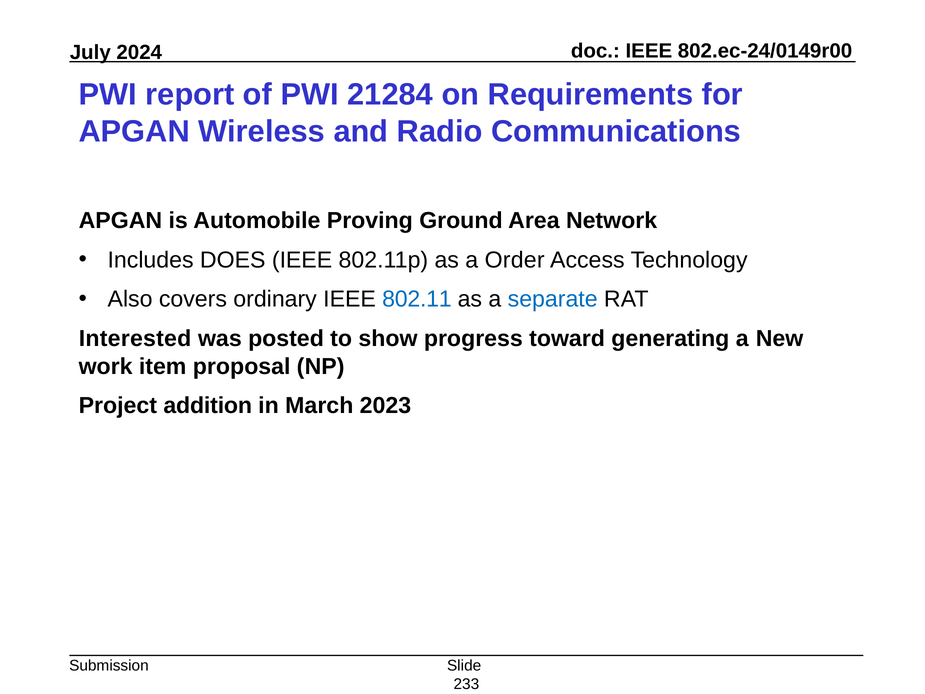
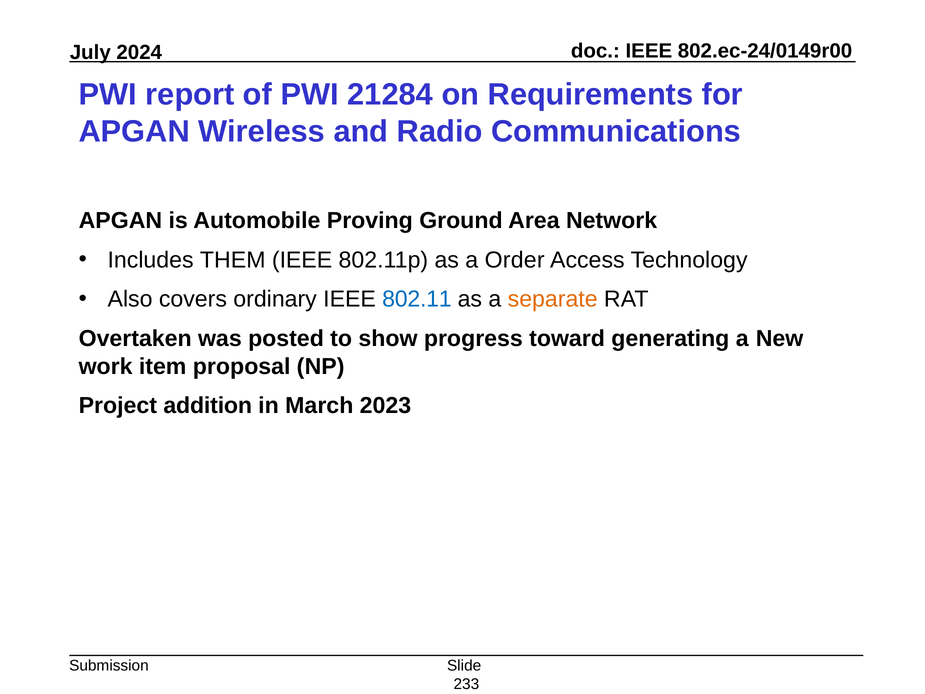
DOES: DOES -> THEM (233, 260)
separate colour: blue -> orange (553, 299)
Interested: Interested -> Overtaken (135, 339)
